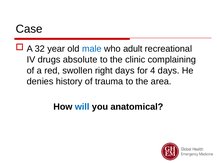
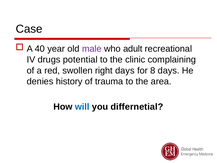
32: 32 -> 40 (40, 49)
male colour: blue -> purple (92, 49)
absolute: absolute -> potential (80, 60)
4: 4 -> 8 (153, 70)
anatomical: anatomical -> differnetial (137, 107)
